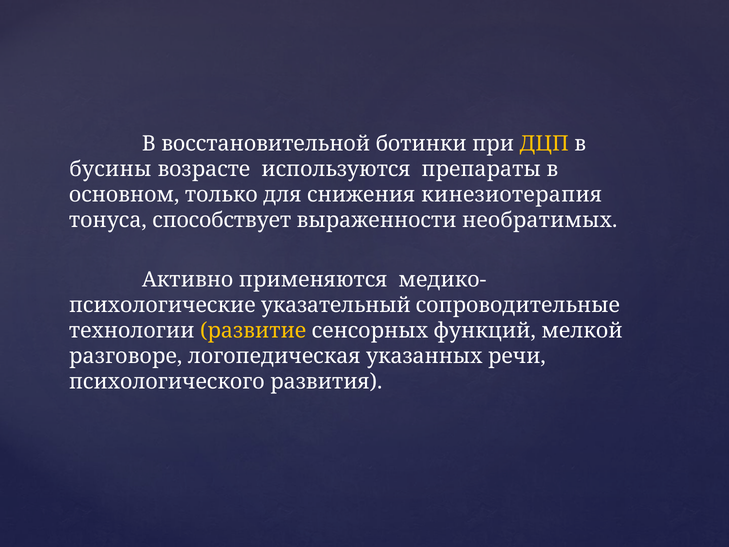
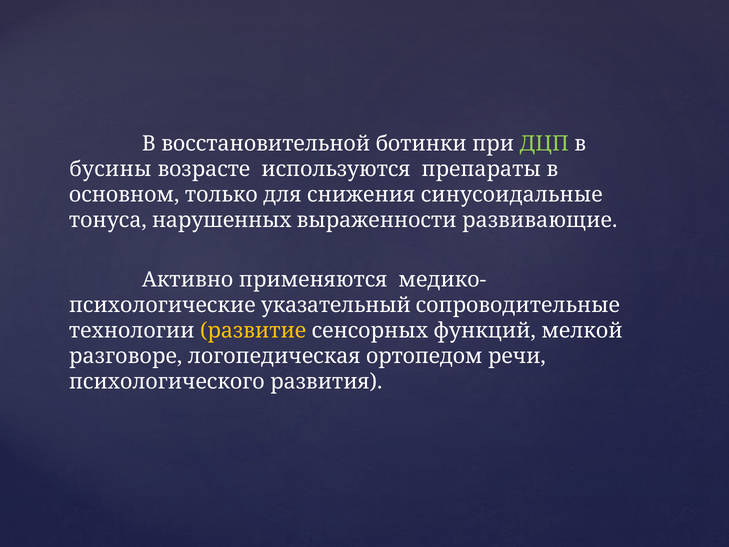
ДЦП colour: yellow -> light green (544, 143)
кинезиотерапия: кинезиотерапия -> синусоидальные (512, 195)
способствует: способствует -> нарушенных (222, 220)
необратимых: необратимых -> развивающие (540, 220)
указанных: указанных -> ортопедом (424, 356)
